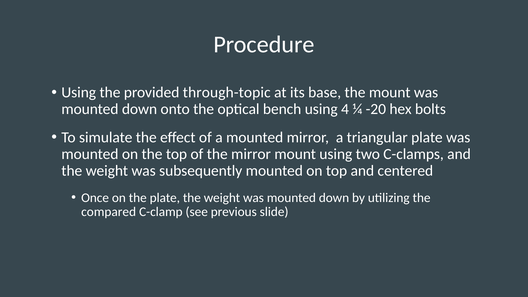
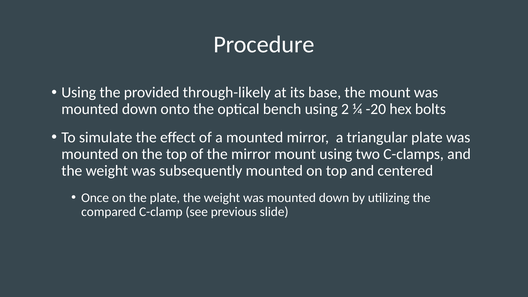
through-topic: through-topic -> through-likely (227, 93)
4: 4 -> 2 (345, 109)
